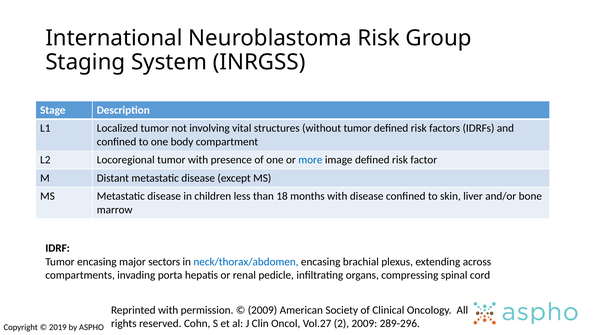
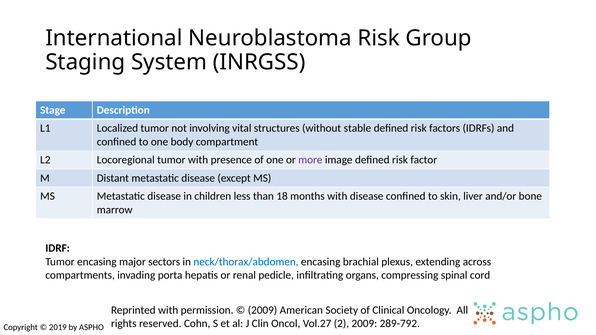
without tumor: tumor -> stable (357, 128)
more colour: blue -> purple (310, 160)
289-296: 289-296 -> 289-792 (400, 324)
